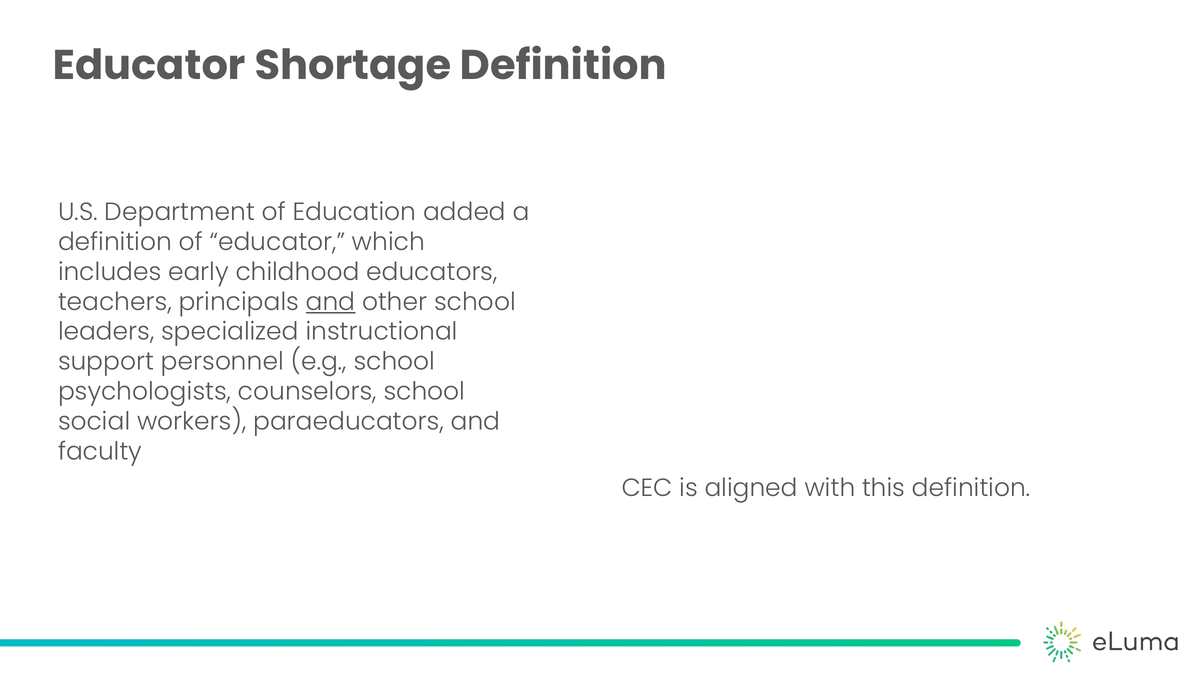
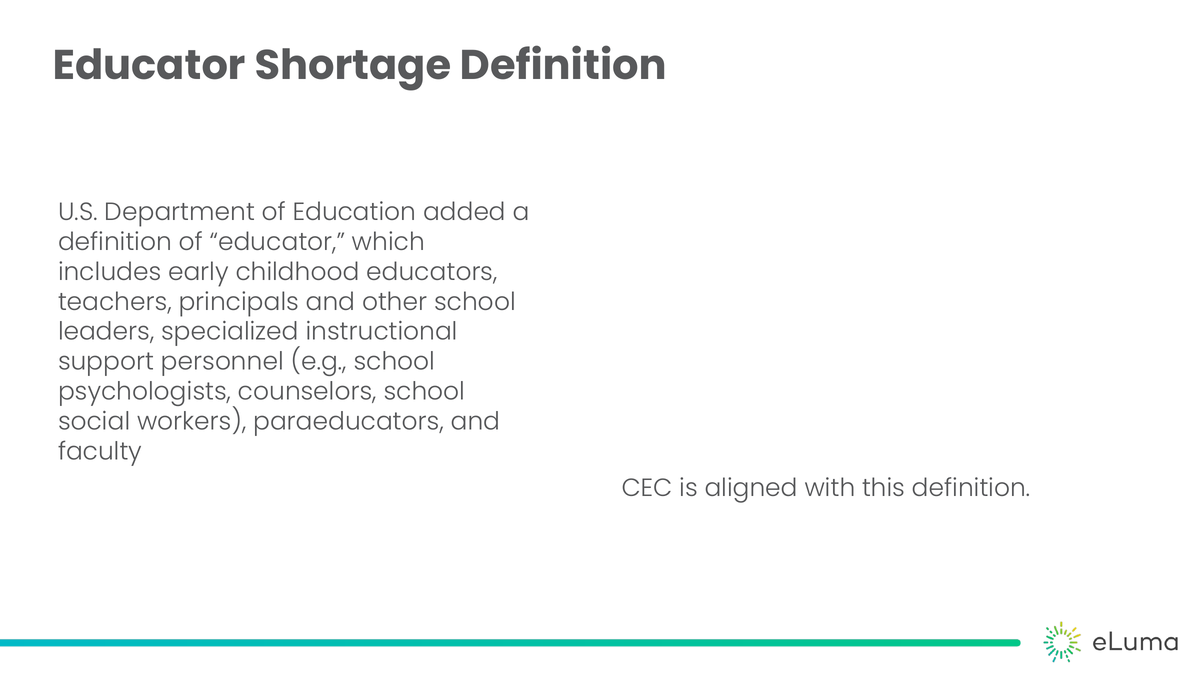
and underline: present -> none (331, 302)
